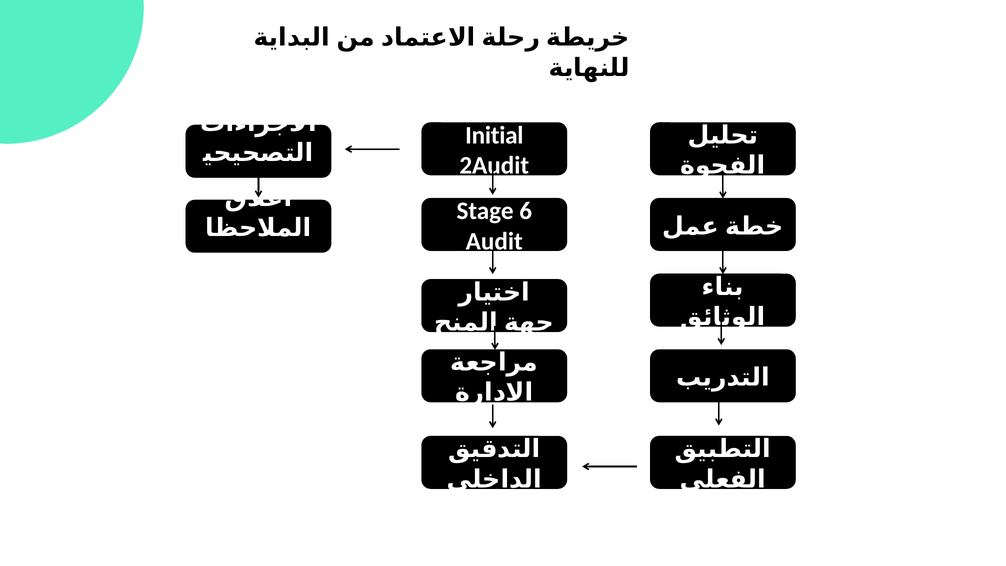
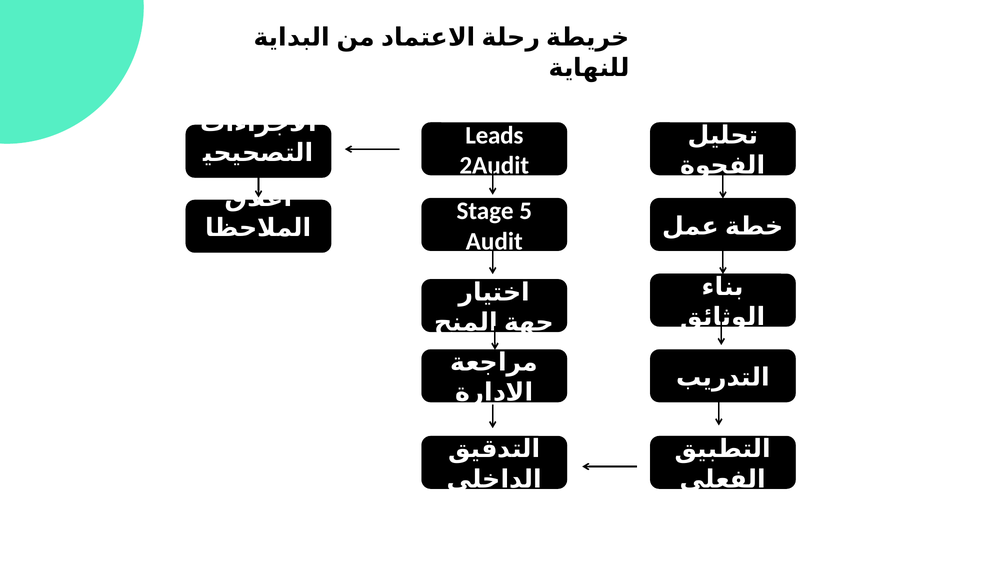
Initial: Initial -> Leads (494, 135)
6: 6 -> 5 (526, 211)
